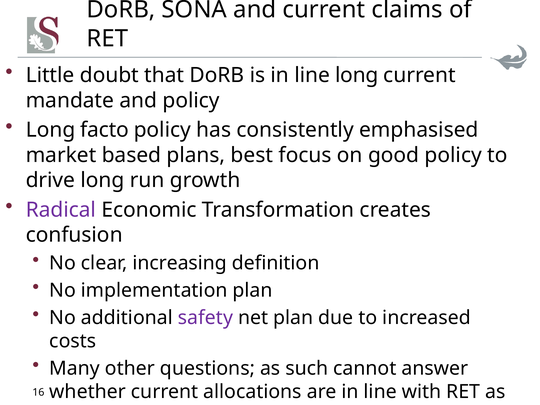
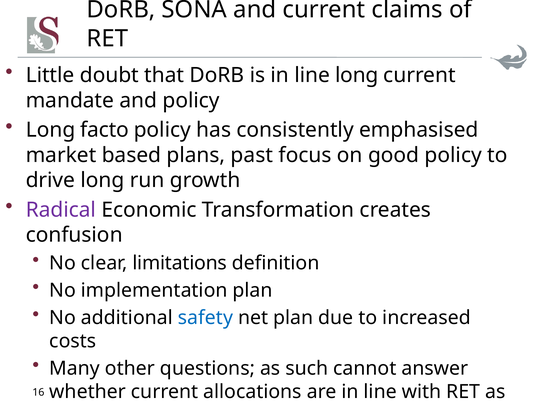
best: best -> past (252, 155)
increasing: increasing -> limitations (180, 263)
safety colour: purple -> blue (205, 318)
